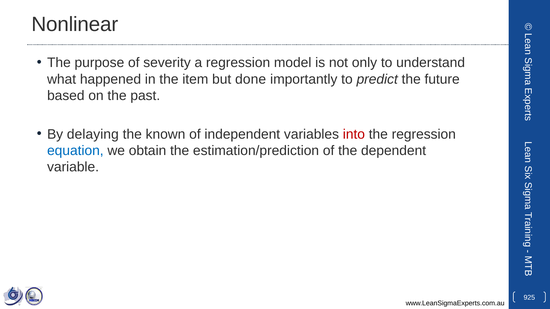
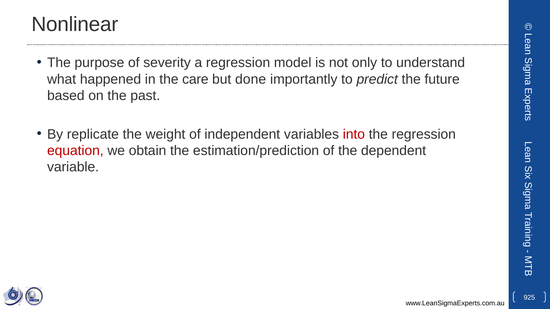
item: item -> care (195, 79)
delaying: delaying -> replicate (93, 134)
known: known -> weight (166, 134)
equation colour: blue -> red (75, 151)
